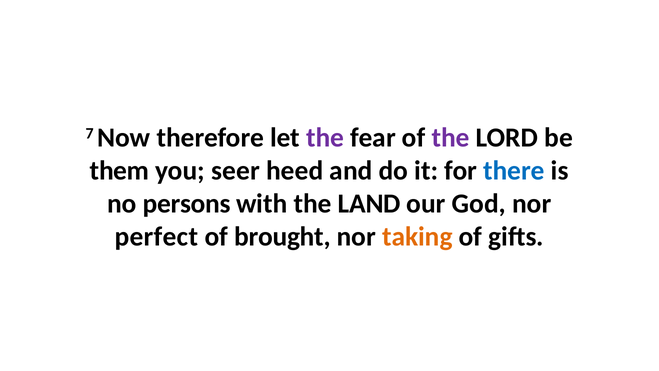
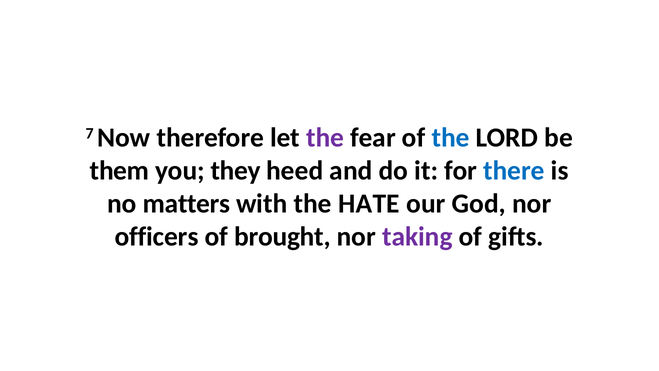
the colour: purple -> blue (451, 138)
seer: seer -> they (236, 171)
persons: persons -> matters (187, 204)
LAND: LAND -> HATE (369, 204)
perfect: perfect -> officers (157, 237)
taking colour: orange -> purple (417, 237)
